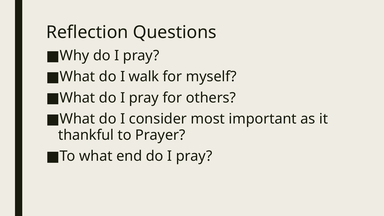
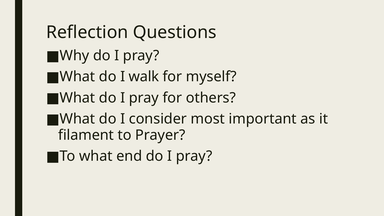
thankful: thankful -> filament (86, 135)
